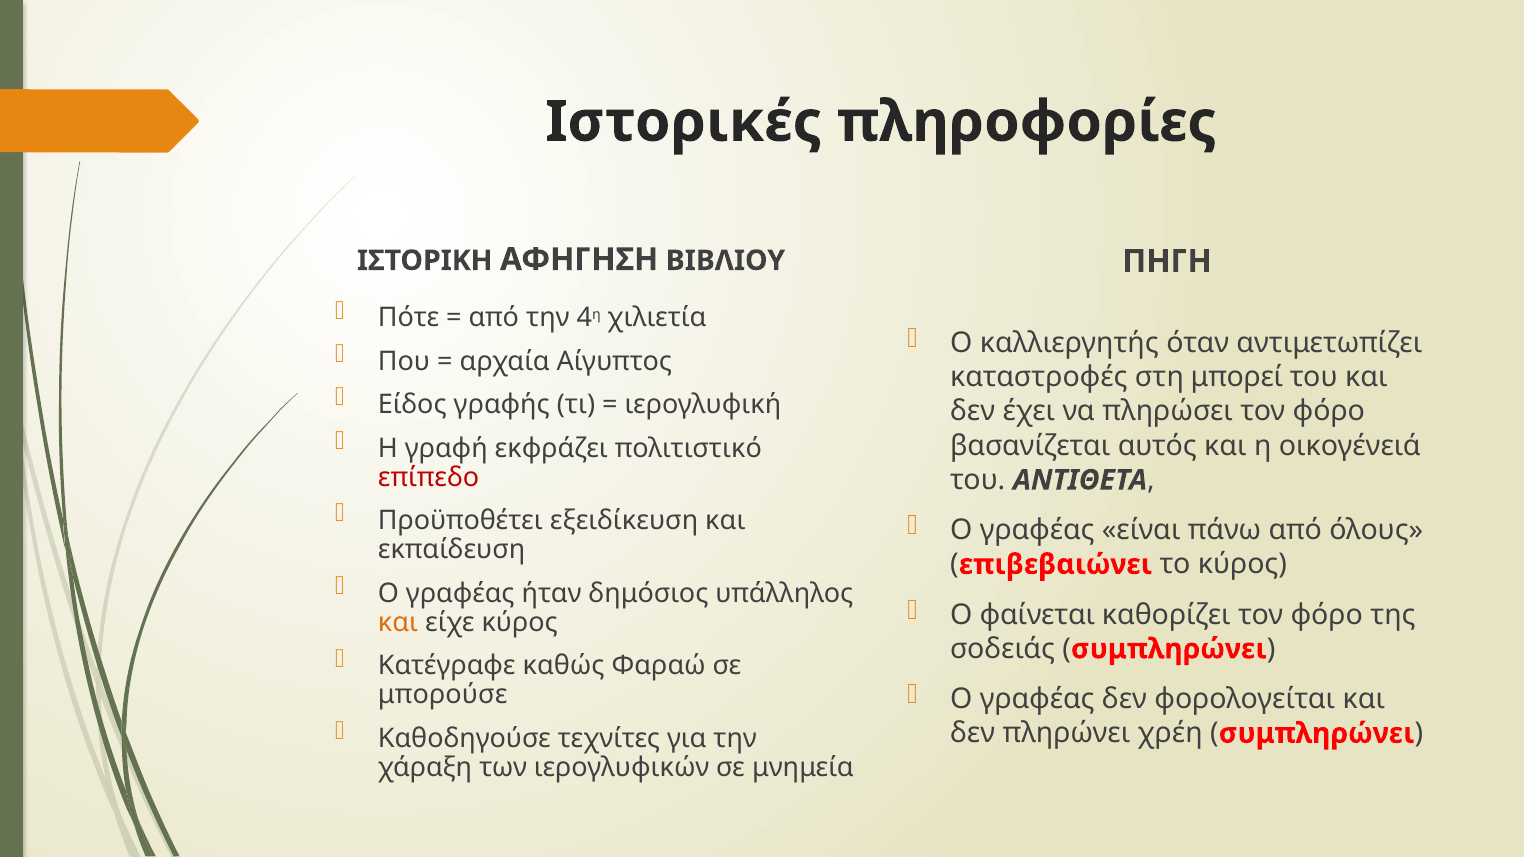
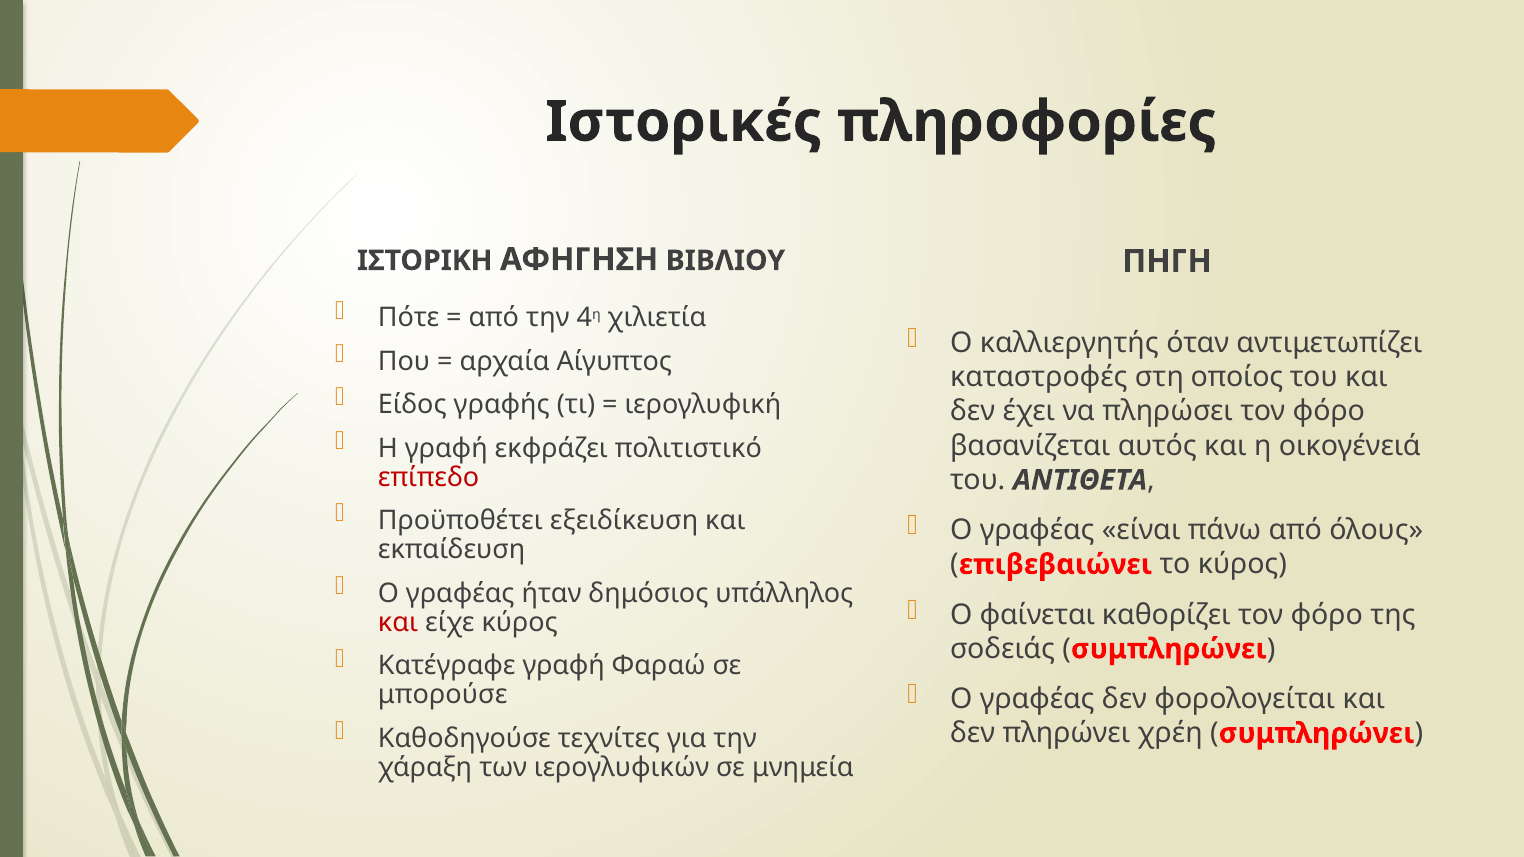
μπορεί: μπορεί -> οποίος (1237, 377)
και colour: orange -> red (398, 623)
Κατέγραφε καθώς: καθώς -> γραφή (564, 666)
